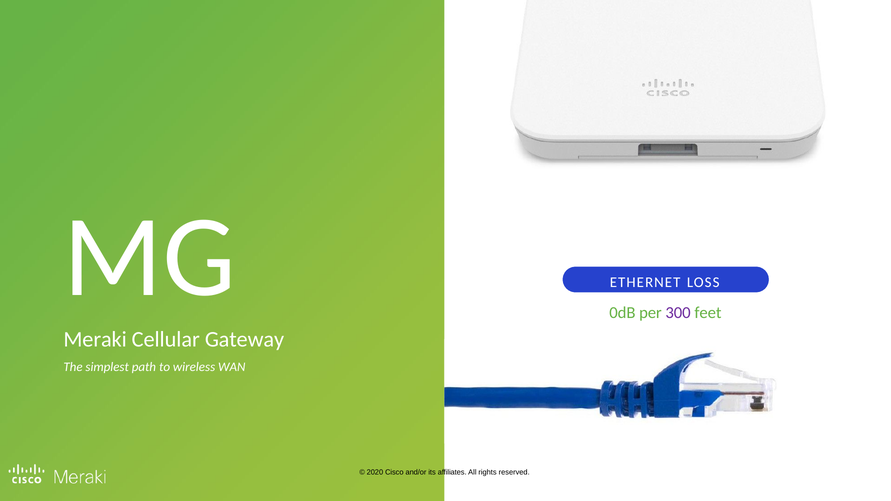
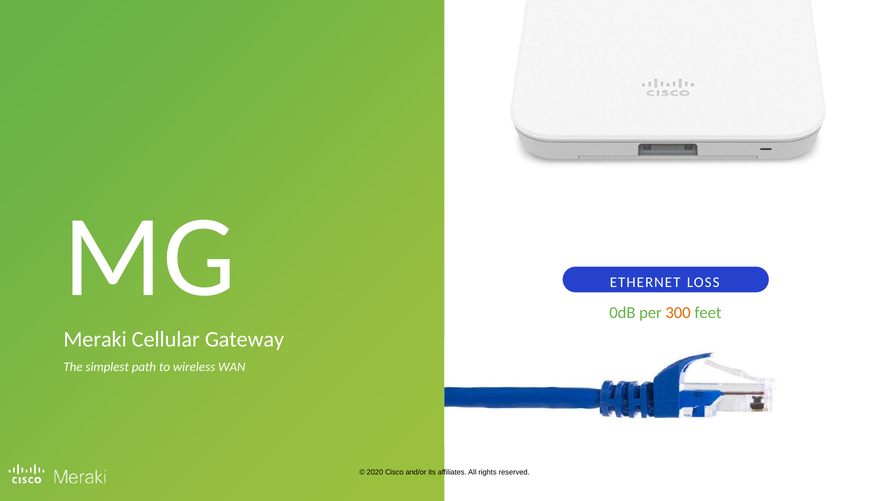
300 colour: purple -> orange (678, 313)
